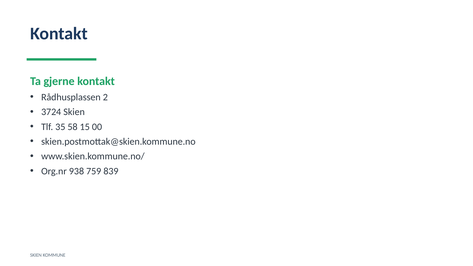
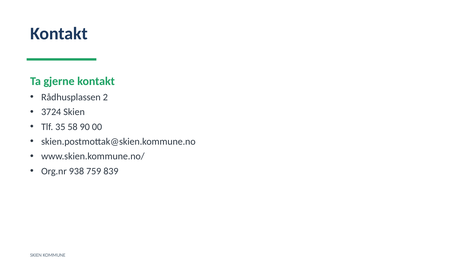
15: 15 -> 90 (85, 127)
